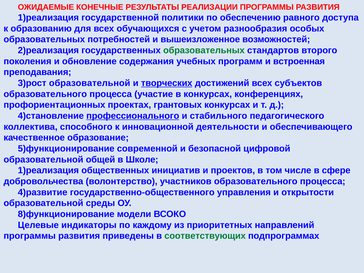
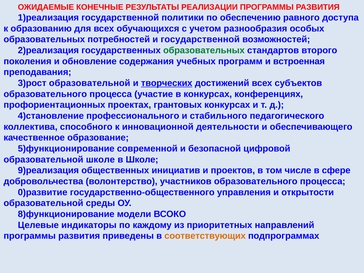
и вышеизложенное: вышеизложенное -> государственной (200, 39)
профессионального underline: present -> none (133, 116)
образовательной общей: общей -> школе (100, 160)
1)реализация: 1)реализация -> 9)реализация (48, 170)
4)развитие: 4)развитие -> 0)развитие (43, 192)
соответствующих colour: green -> orange (205, 236)
